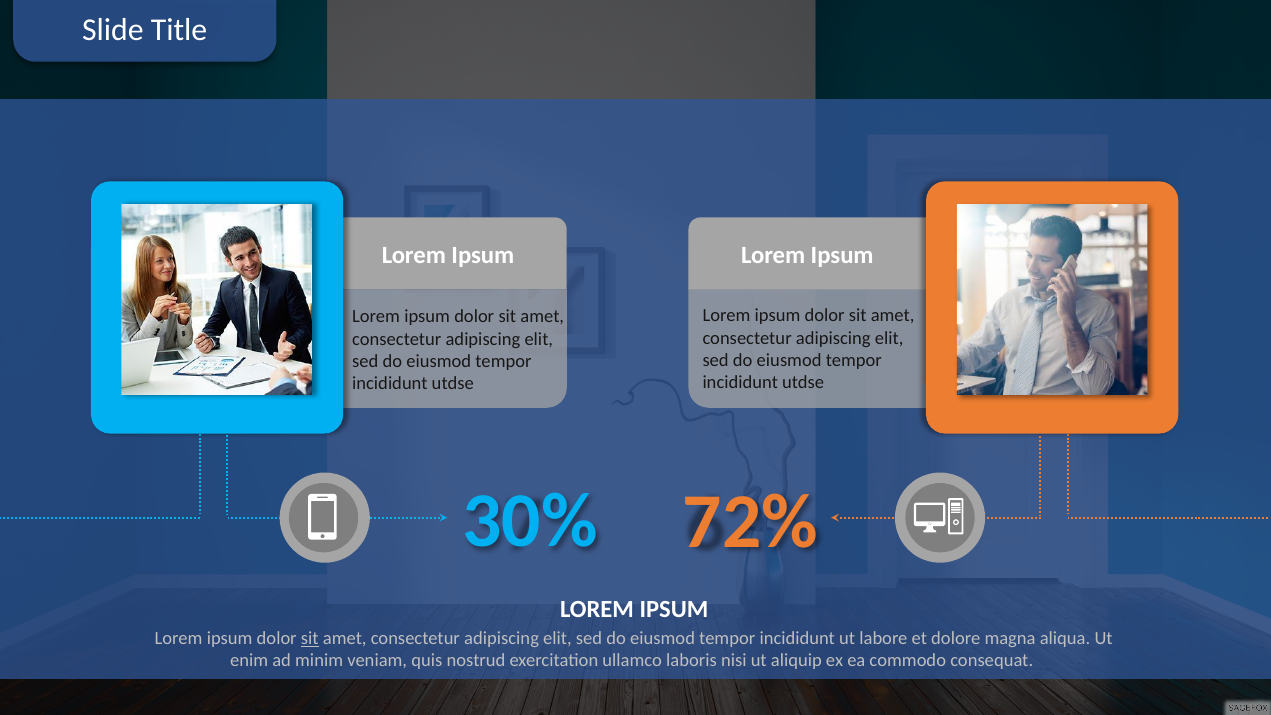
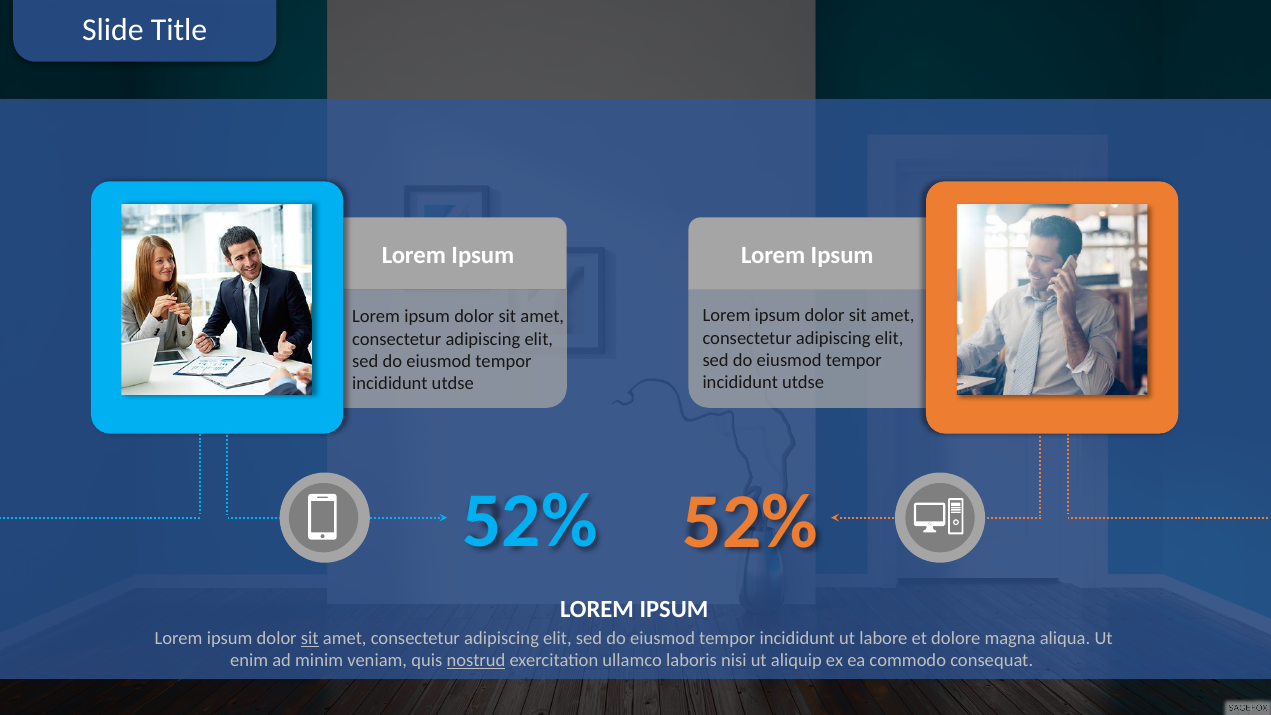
30%: 30% -> 52% (530, 521)
72%: 72% -> 52% (751, 522)
nostrud underline: none -> present (476, 660)
